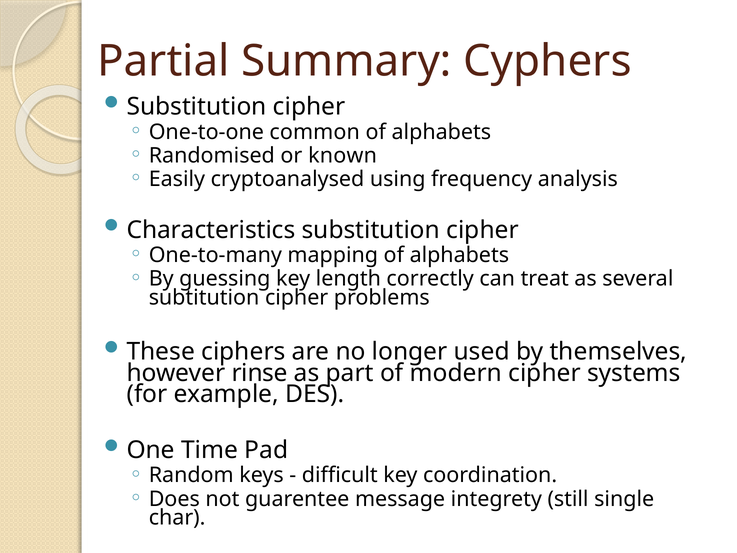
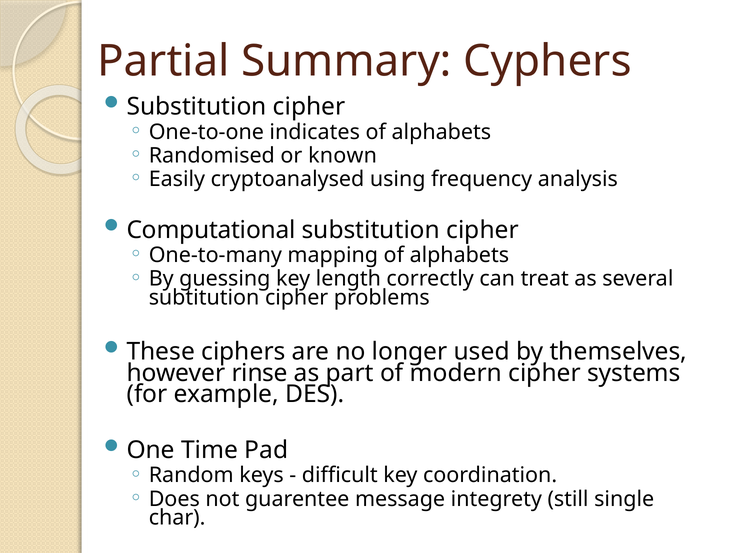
common: common -> indicates (315, 132)
Characteristics: Characteristics -> Computational (211, 230)
